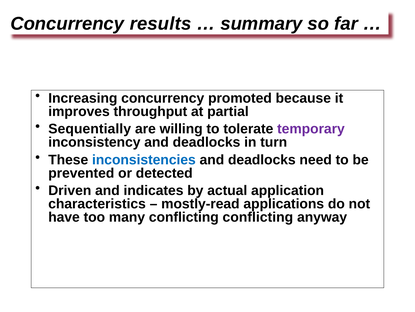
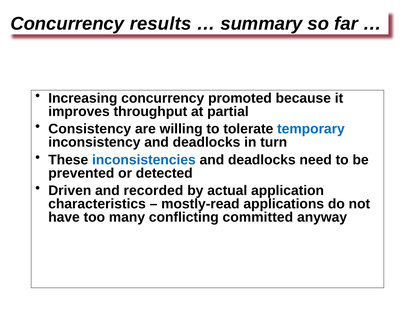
Sequentially: Sequentially -> Consistency (90, 129)
temporary colour: purple -> blue (311, 129)
indicates: indicates -> recorded (153, 190)
conflicting conflicting: conflicting -> committed (258, 217)
